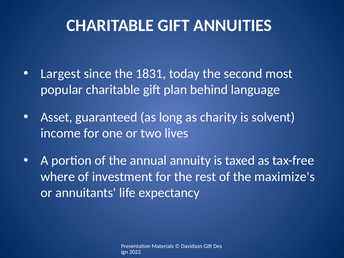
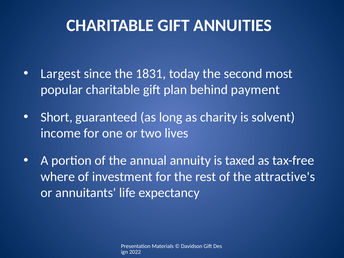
language: language -> payment (255, 90)
Asset: Asset -> Short (57, 117)
maximize's: maximize's -> attractive's (285, 177)
